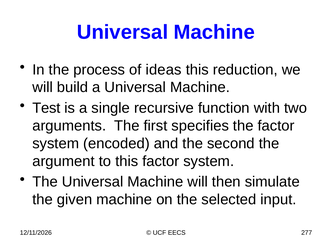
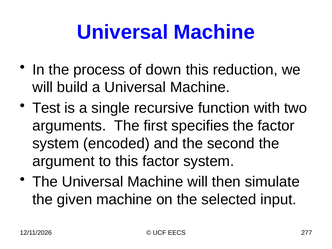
ideas: ideas -> down (164, 70)
